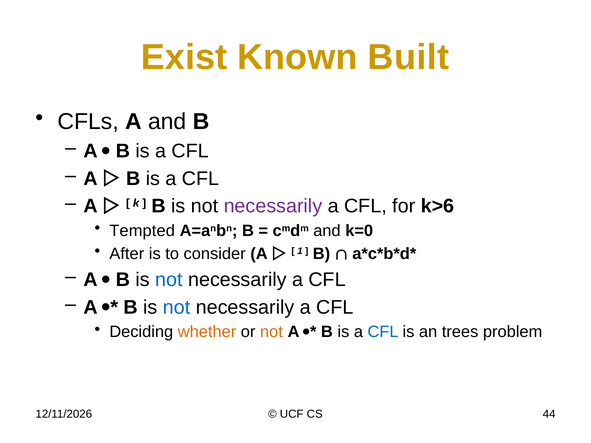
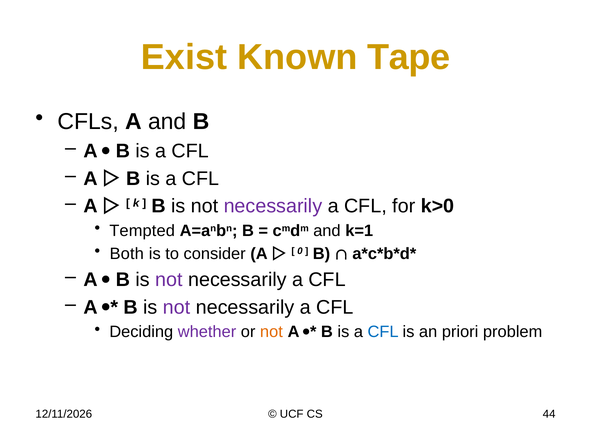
Built: Built -> Tape (409, 57)
k>6: k>6 -> k>0 (438, 206)
k=0: k=0 -> k=1 (359, 231)
After: After -> Both (127, 254)
1: 1 -> 0 (300, 251)
not colour: blue -> purple (169, 280)
not colour: blue -> purple (177, 307)
whether colour: orange -> purple (207, 332)
trees: trees -> priori (460, 332)
